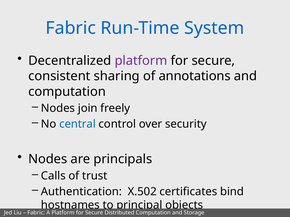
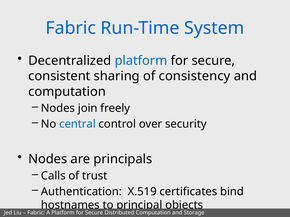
platform colour: purple -> blue (141, 61)
annotations: annotations -> consistency (195, 76)
X.502: X.502 -> X.519 (142, 192)
